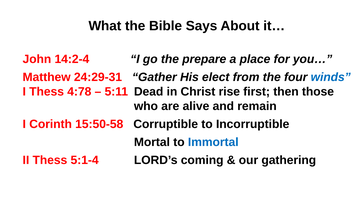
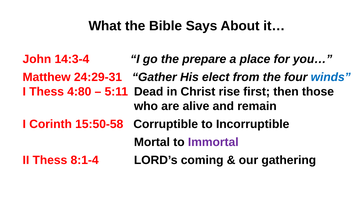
14:2-4: 14:2-4 -> 14:3-4 (72, 59)
4:78: 4:78 -> 4:80 (79, 91)
Immortal colour: blue -> purple (213, 142)
5:1-4: 5:1-4 -> 8:1-4 (85, 160)
